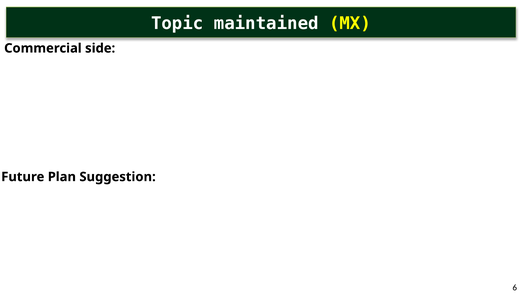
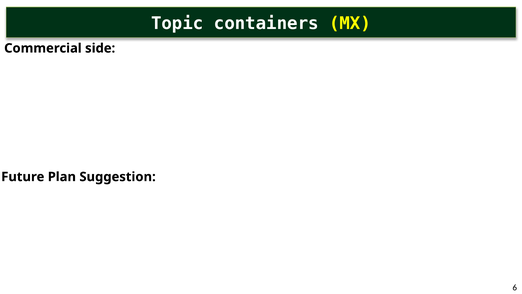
maintained: maintained -> containers (266, 23)
